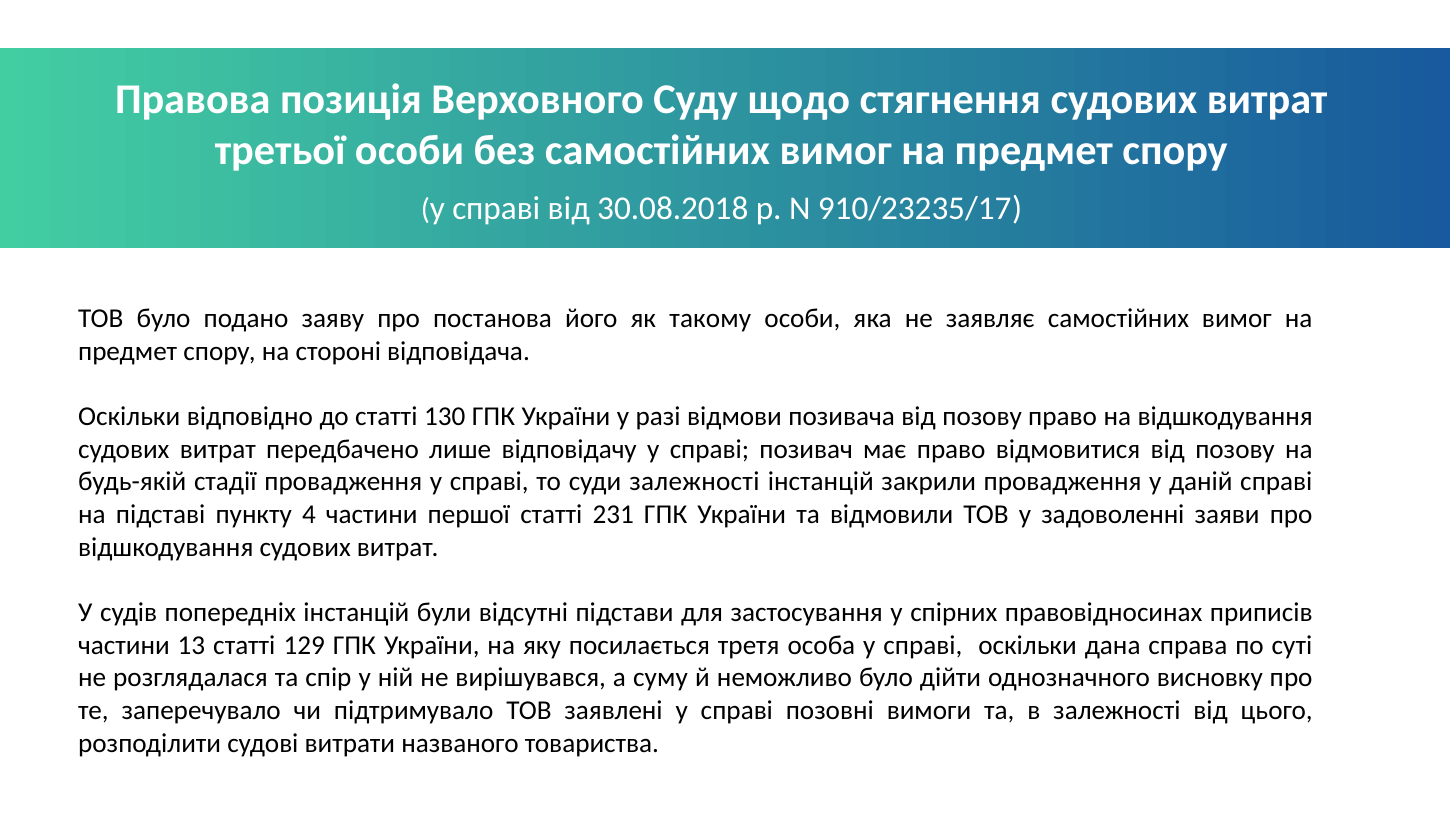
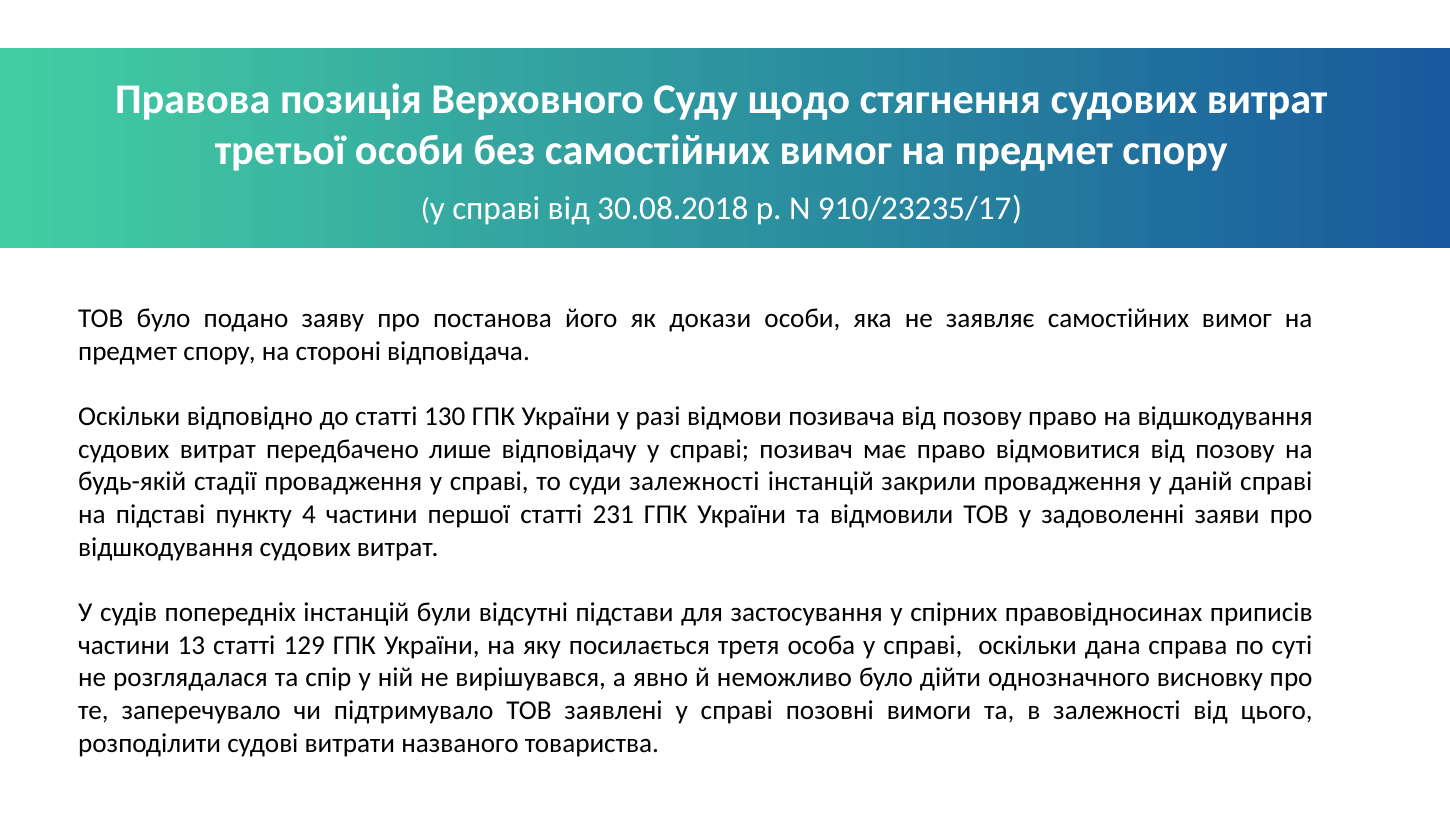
такому: такому -> докази (710, 319)
суму: суму -> явно (661, 678)
